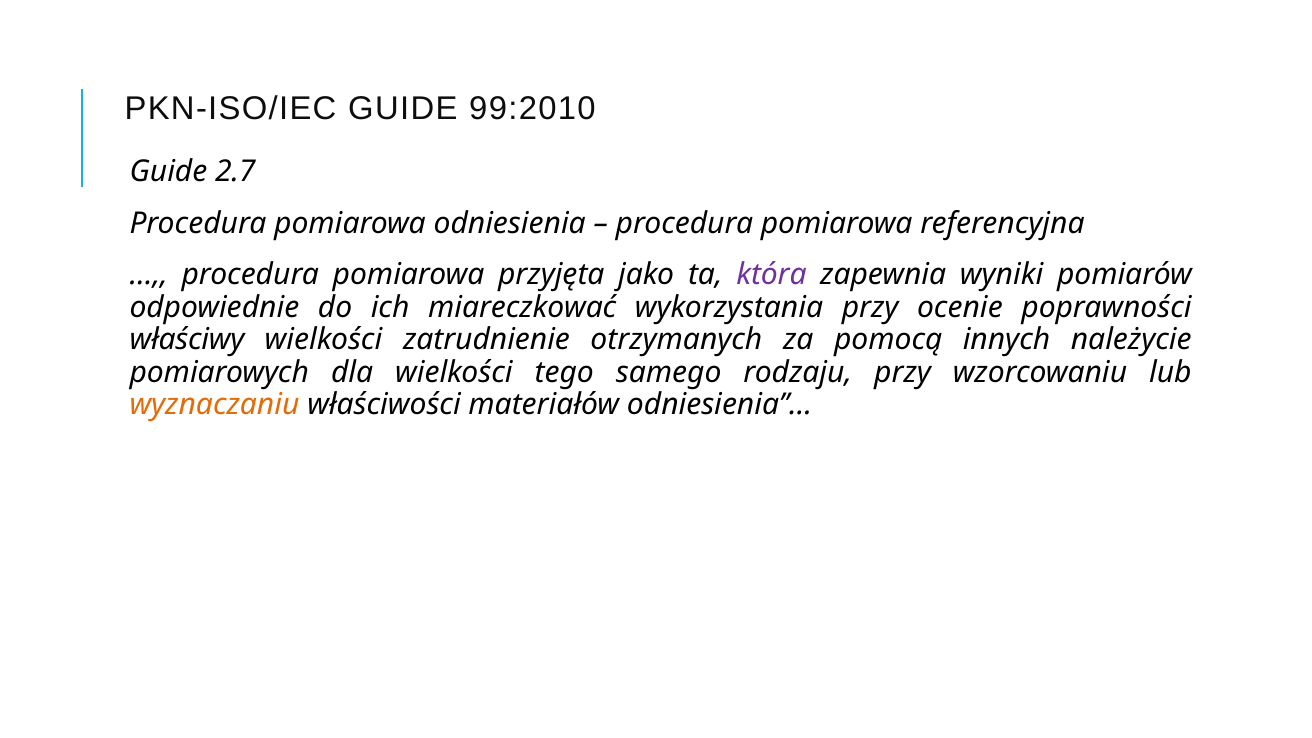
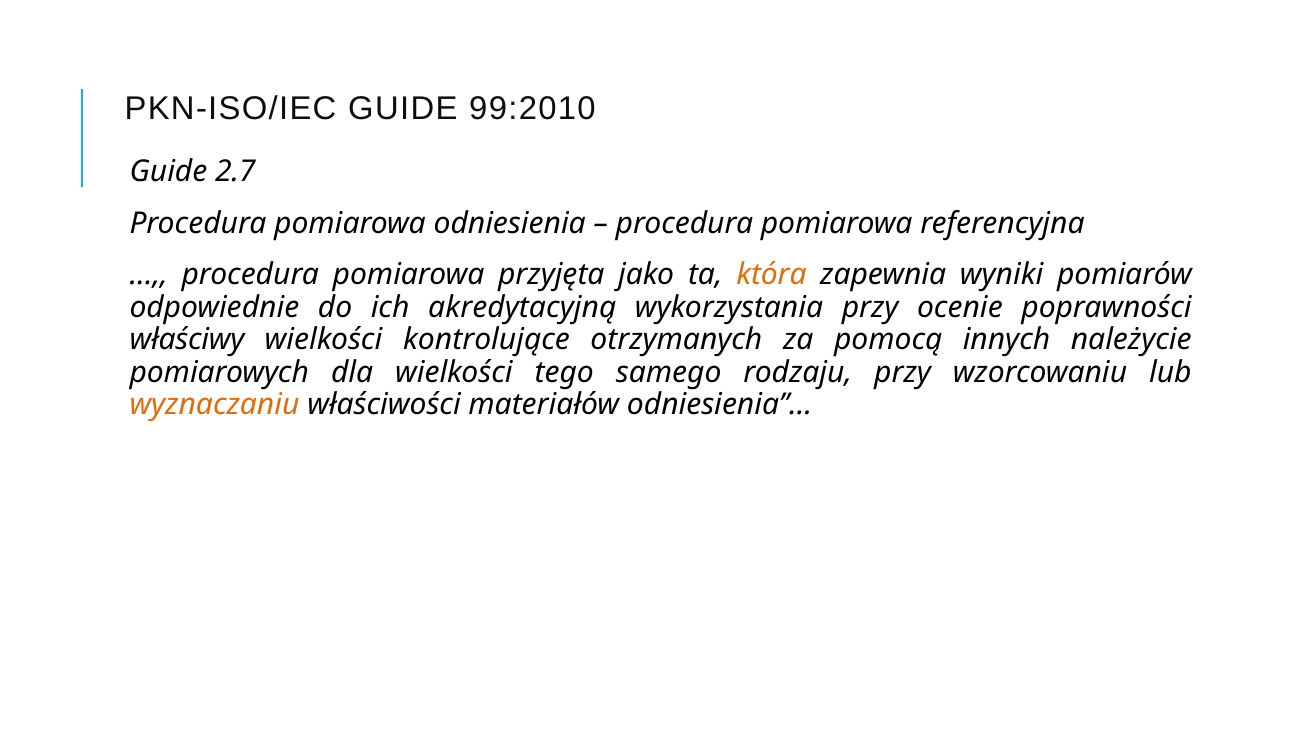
która colour: purple -> orange (772, 275)
miareczkować: miareczkować -> akredytacyjną (522, 307)
zatrudnienie: zatrudnienie -> kontrolujące (486, 340)
